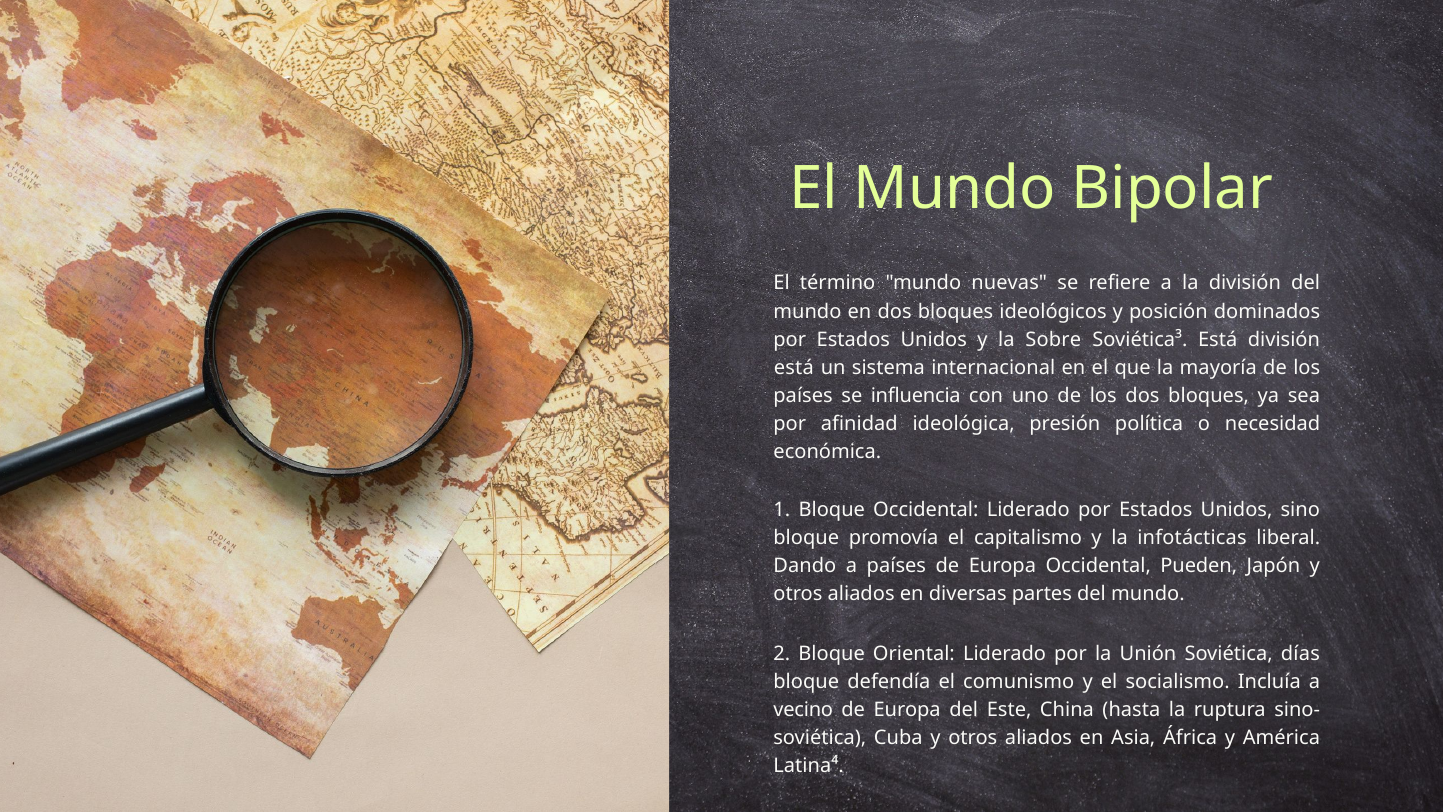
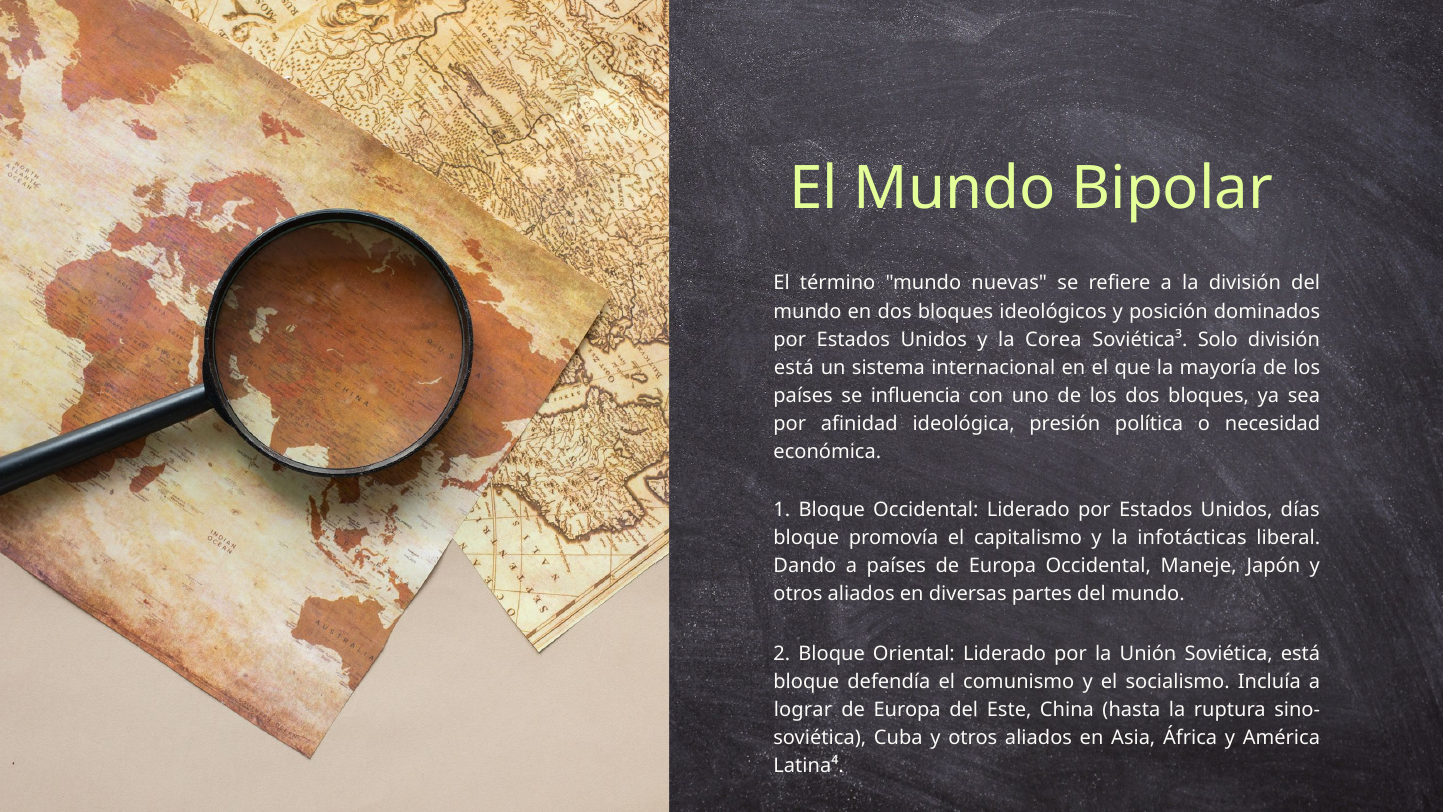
Sobre: Sobre -> Corea (1053, 339)
Soviética³ Está: Está -> Solo (1218, 339)
sino: sino -> días (1300, 510)
Pueden: Pueden -> Maneje (1199, 566)
Soviética días: días -> está (1300, 653)
vecino: vecino -> lograr (803, 709)
